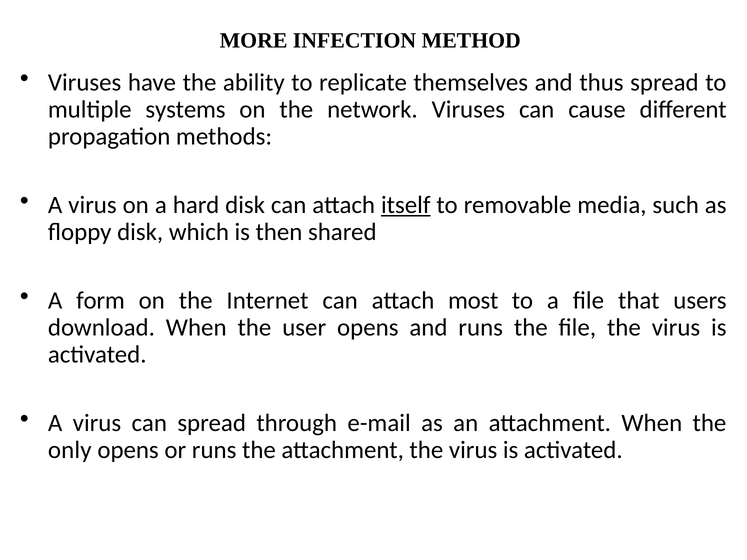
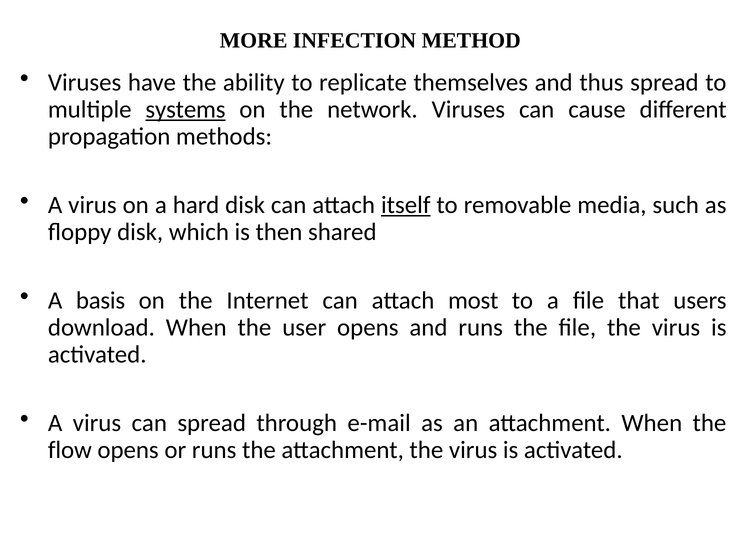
systems underline: none -> present (186, 110)
form: form -> basis (101, 301)
only: only -> flow (70, 450)
